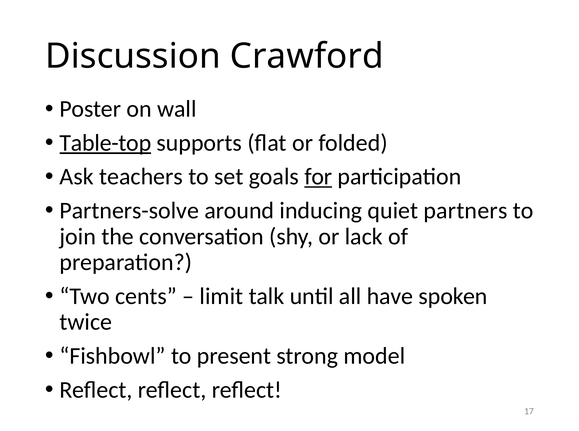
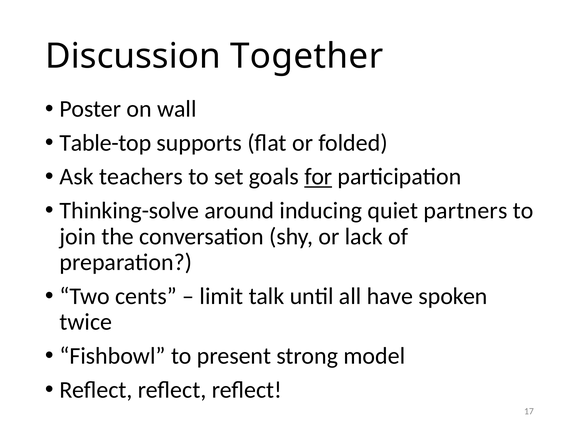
Crawford: Crawford -> Together (307, 56)
Table-top underline: present -> none (105, 143)
Partners-solve: Partners-solve -> Thinking-solve (129, 211)
